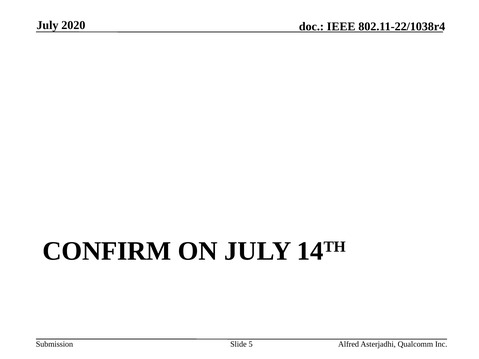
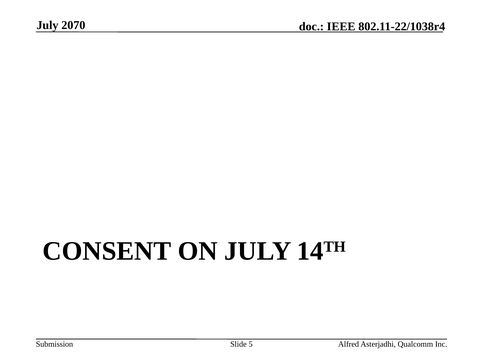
2020: 2020 -> 2070 (73, 25)
CONFIRM: CONFIRM -> CONSENT (107, 251)
